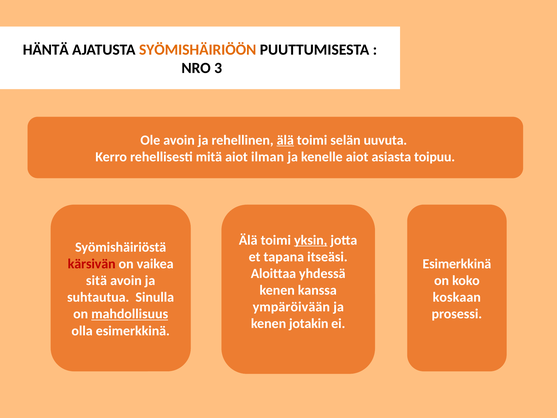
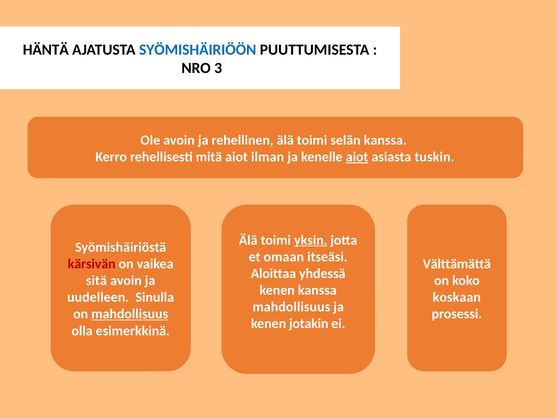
SYÖMISHÄIRIÖÖN colour: orange -> blue (198, 50)
älä underline: present -> none (285, 140)
selän uuvuta: uuvuta -> kanssa (385, 140)
aiot underline: none -> present (357, 157)
toipuu: toipuu -> tuskin (434, 157)
tapana: tapana -> omaan (284, 257)
Esimerkkinä: Esimerkkinä -> Välttämättä (457, 264)
suhtautua: suhtautua -> uudelleen (98, 297)
ympäröivään: ympäröivään -> mahdollisuus (291, 307)
